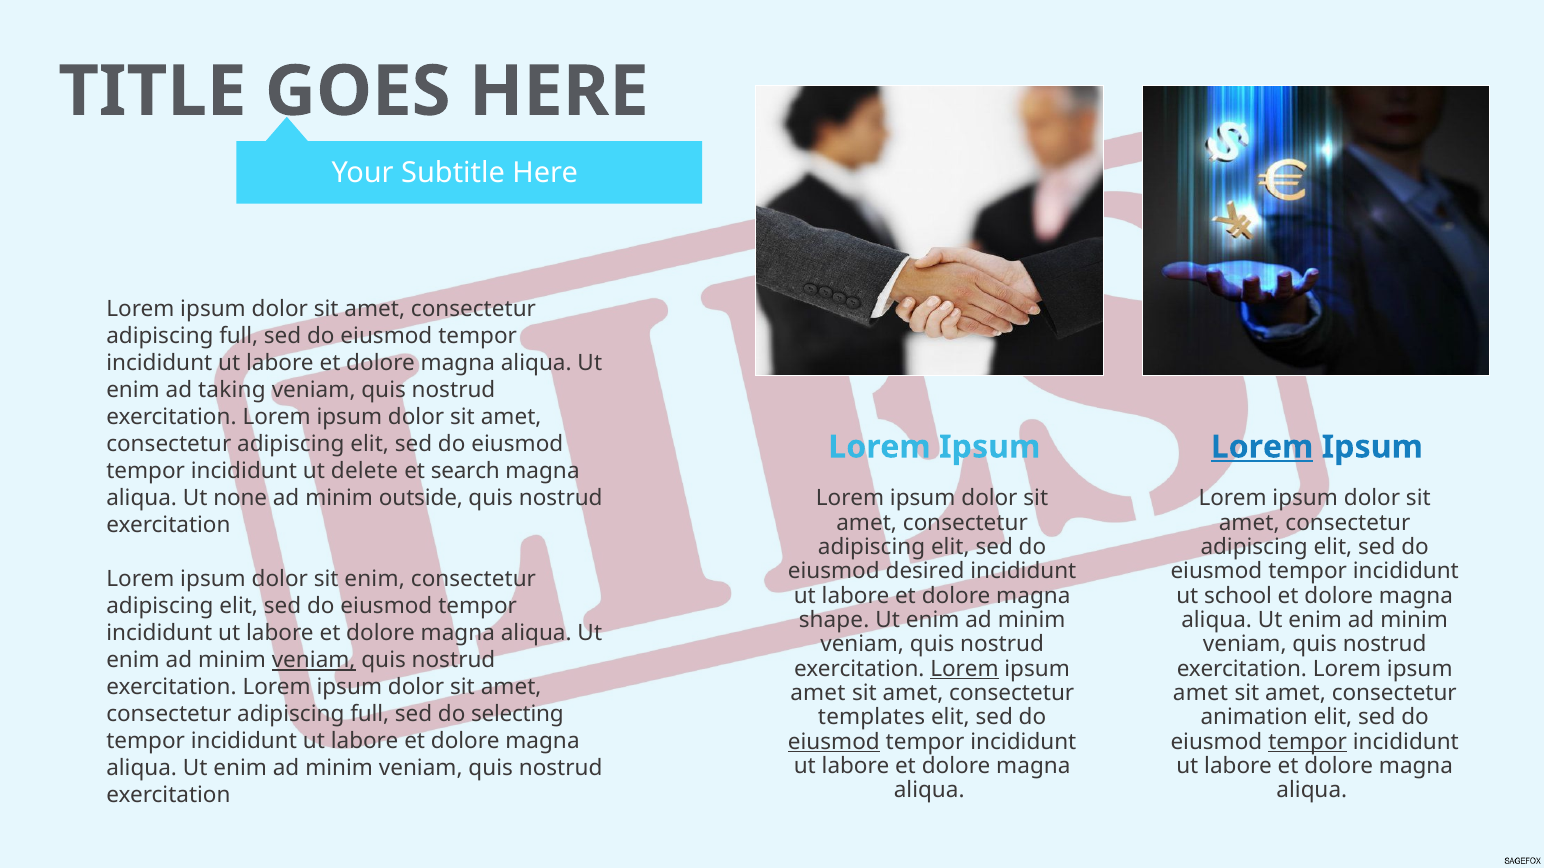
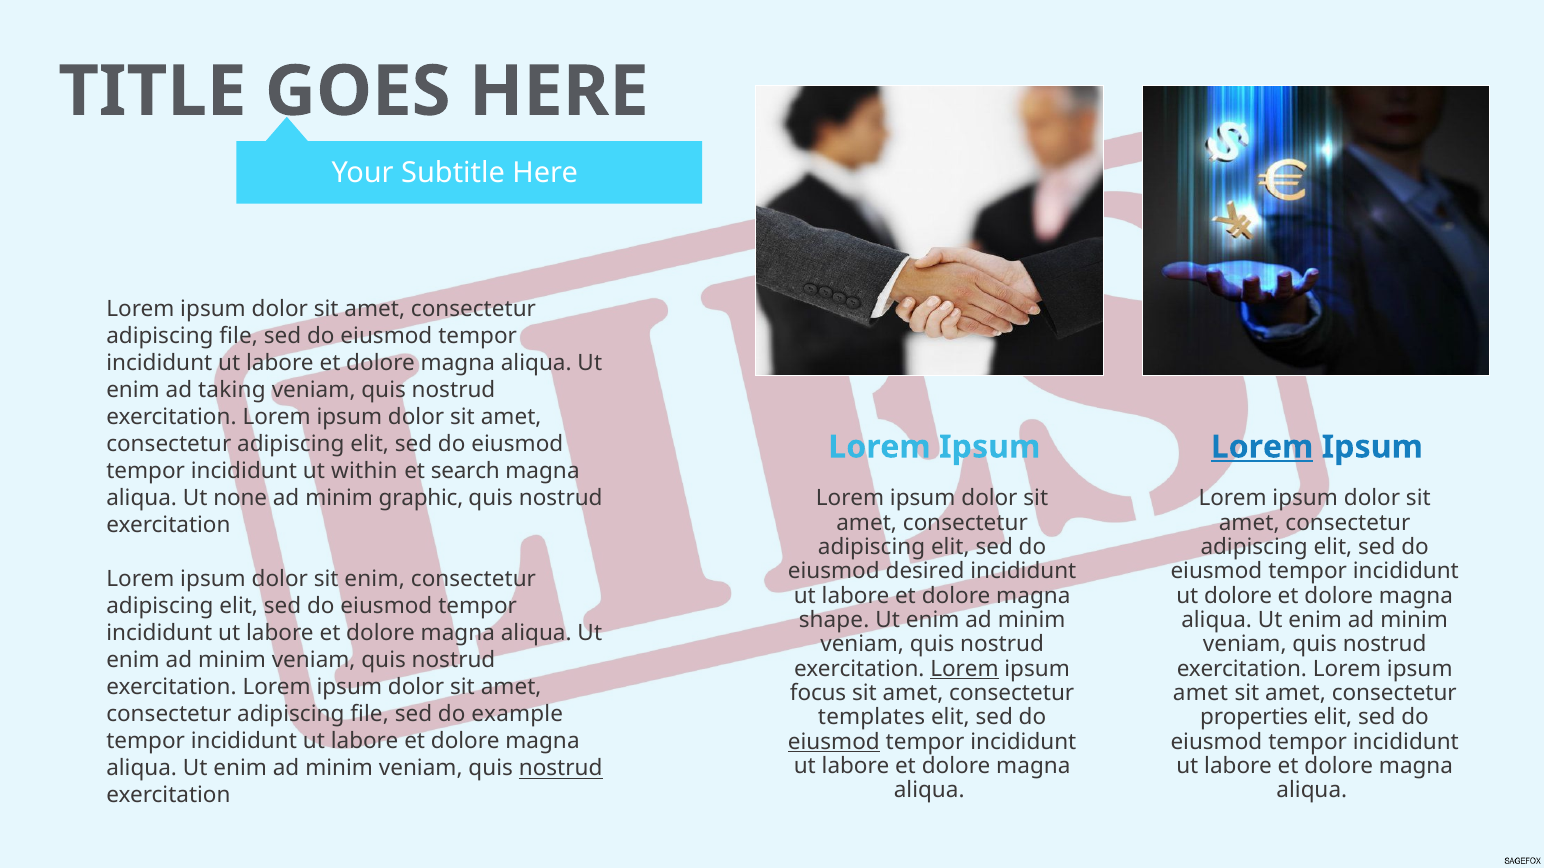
full: full -> file (239, 336)
delete: delete -> within (364, 472)
outside: outside -> graphic (421, 499)
ut school: school -> dolore (1238, 596)
veniam underline: present -> none (314, 661)
amet: amet -> focus (818, 693)
full: full -> file (370, 715)
selecting: selecting -> example (517, 715)
animation: animation -> properties (1254, 718)
tempor underline: present -> none (1308, 742)
nostrud underline: none -> present (561, 769)
